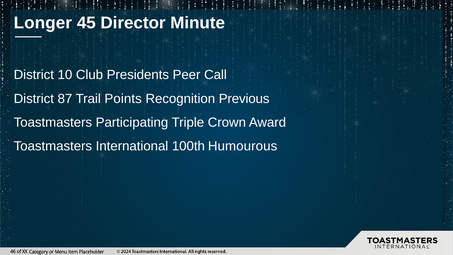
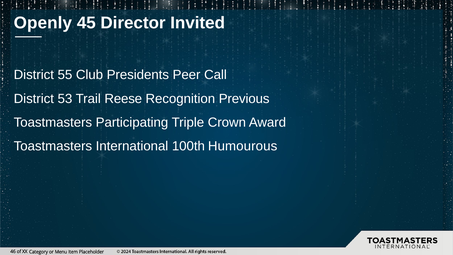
Longer: Longer -> Openly (43, 23)
Minute: Minute -> Invited (198, 23)
10: 10 -> 55 (65, 75)
87: 87 -> 53 (65, 99)
Points: Points -> Reese (123, 99)
